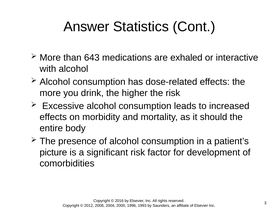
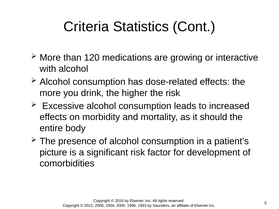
Answer: Answer -> Criteria (86, 27)
643: 643 -> 120 (92, 58)
exhaled: exhaled -> growing (186, 58)
